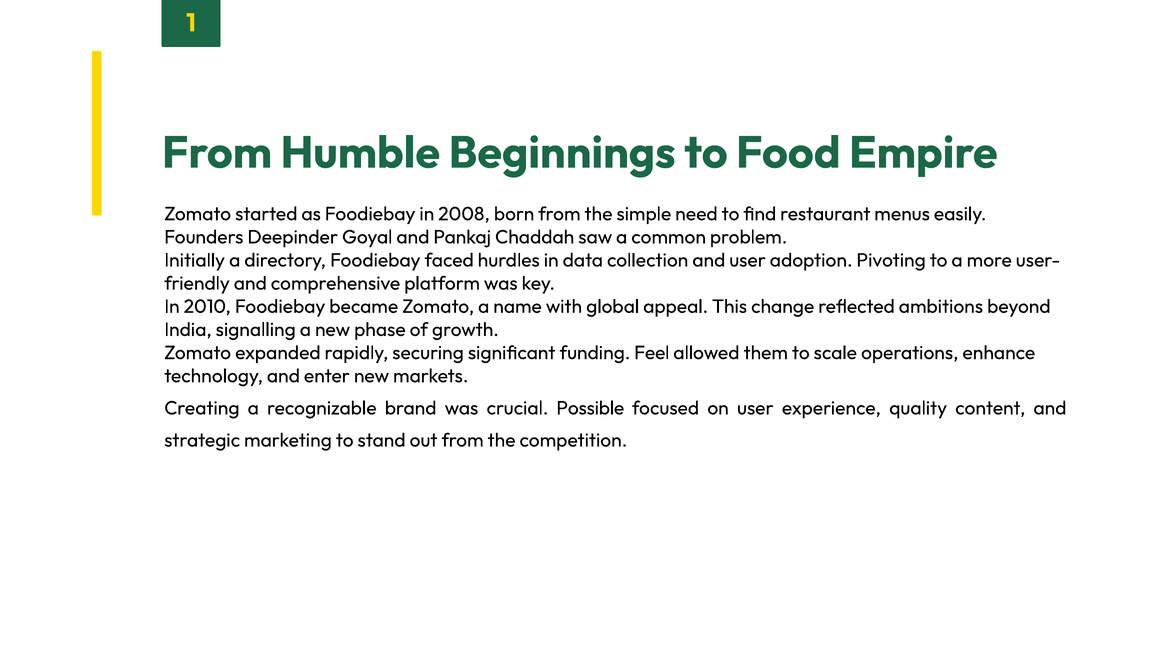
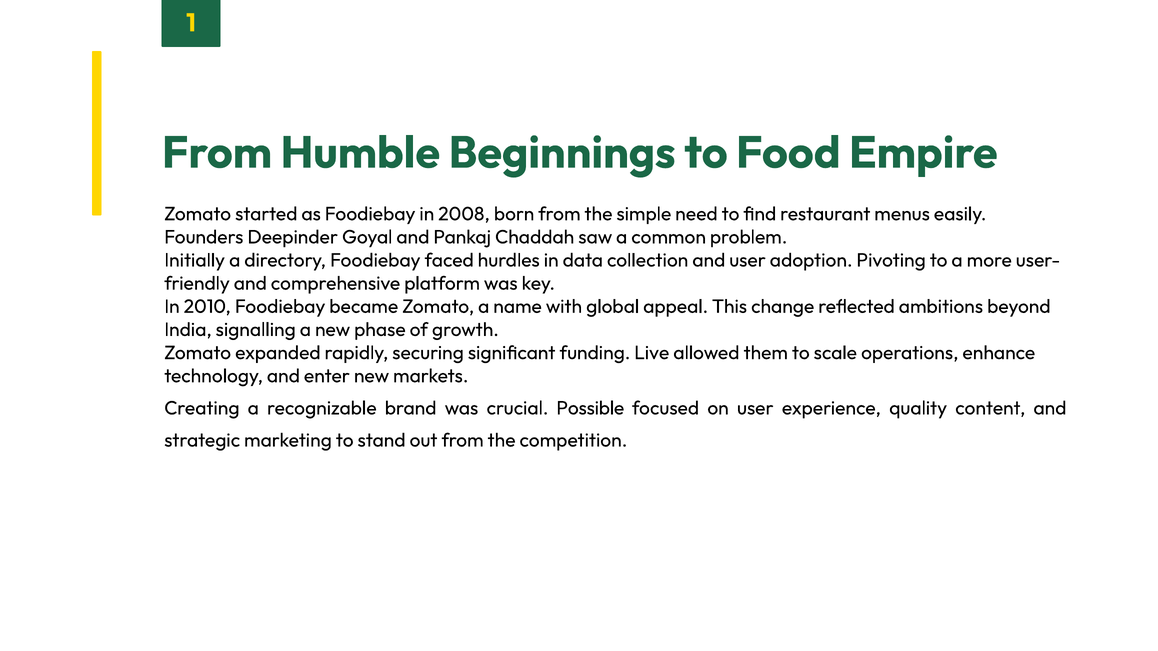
Feel: Feel -> Live (652, 353)
